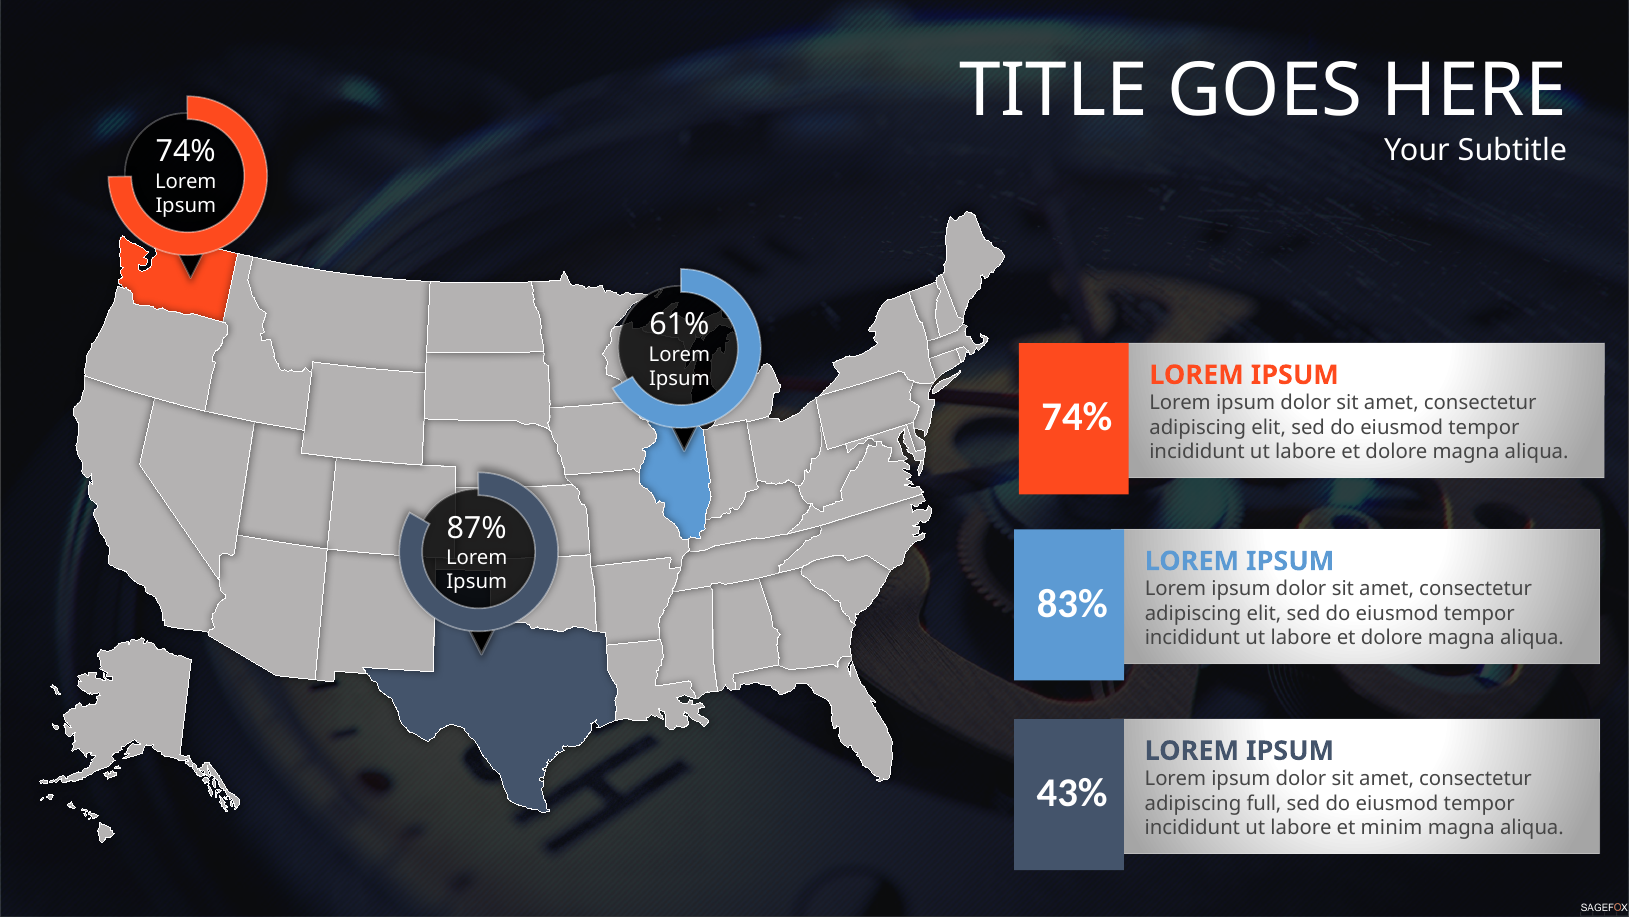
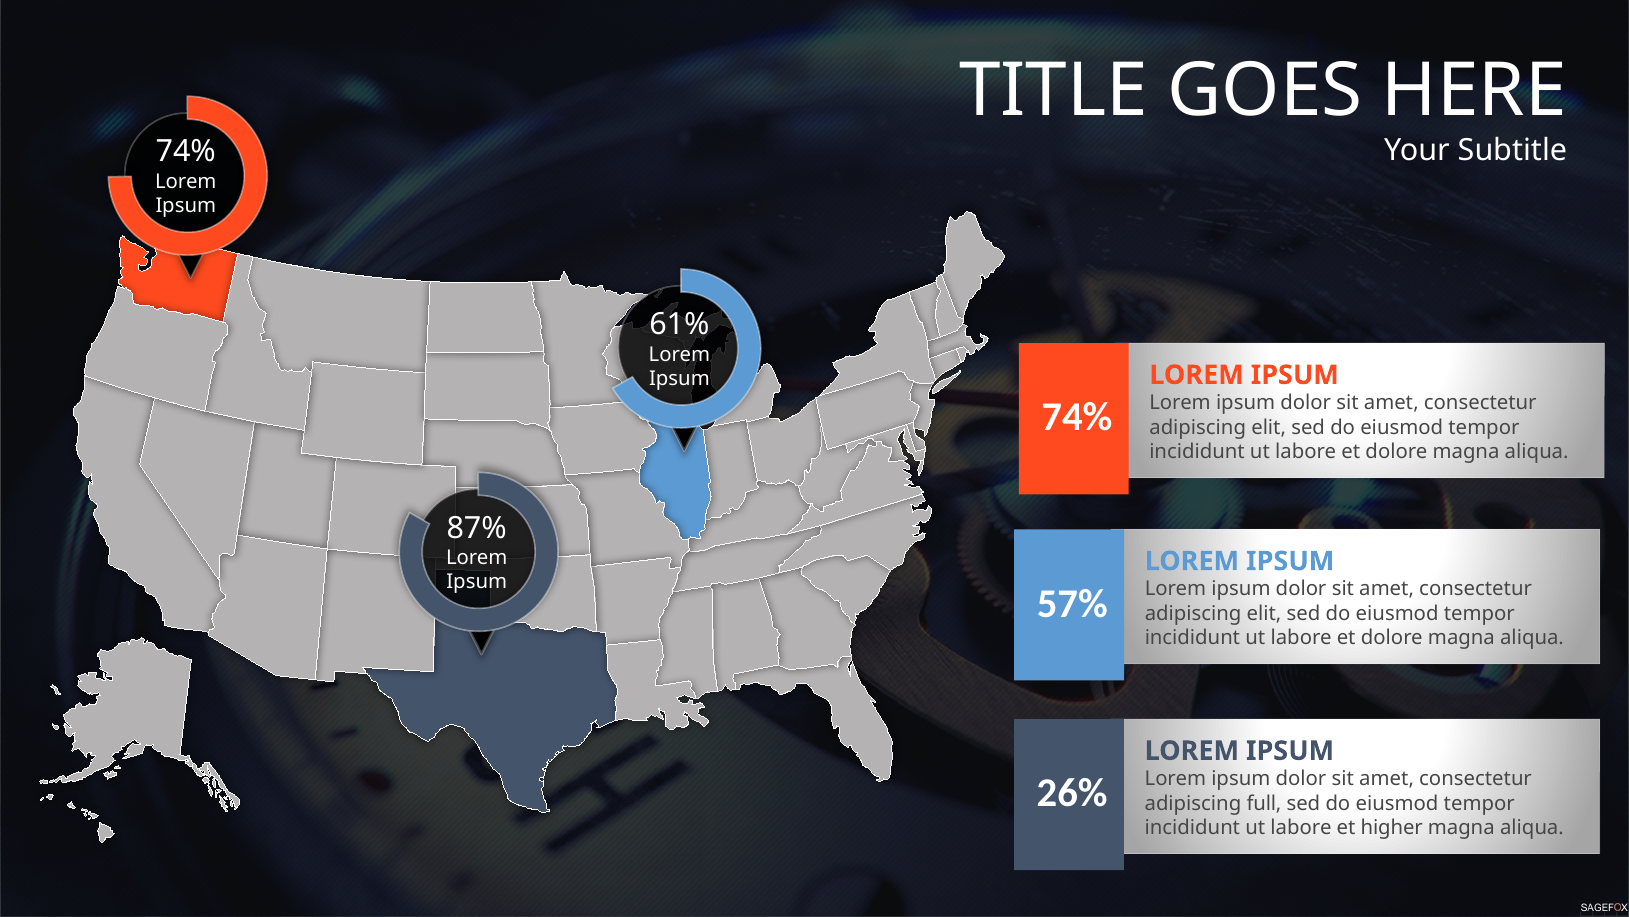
83%: 83% -> 57% (1072, 603)
43%: 43% -> 26% (1072, 793)
minim: minim -> higher (1392, 827)
